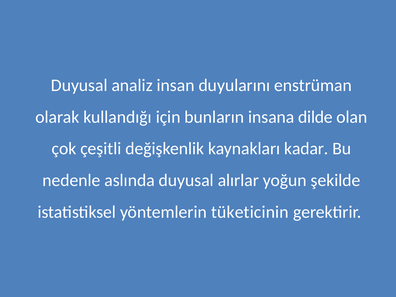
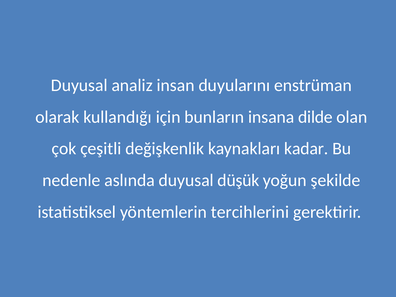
alırlar: alırlar -> düşük (238, 180)
tüketicinin: tüketicinin -> tercihlerini (250, 212)
